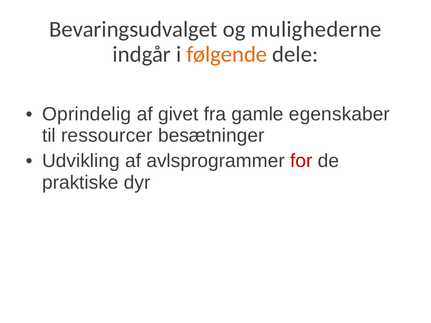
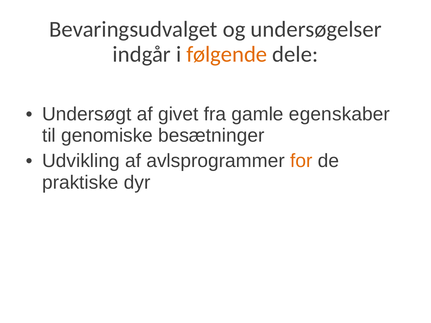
mulighederne: mulighederne -> undersøgelser (316, 29)
Oprindelig: Oprindelig -> Undersøgt (87, 114)
ressourcer: ressourcer -> genomiske (107, 136)
for colour: red -> orange (301, 161)
